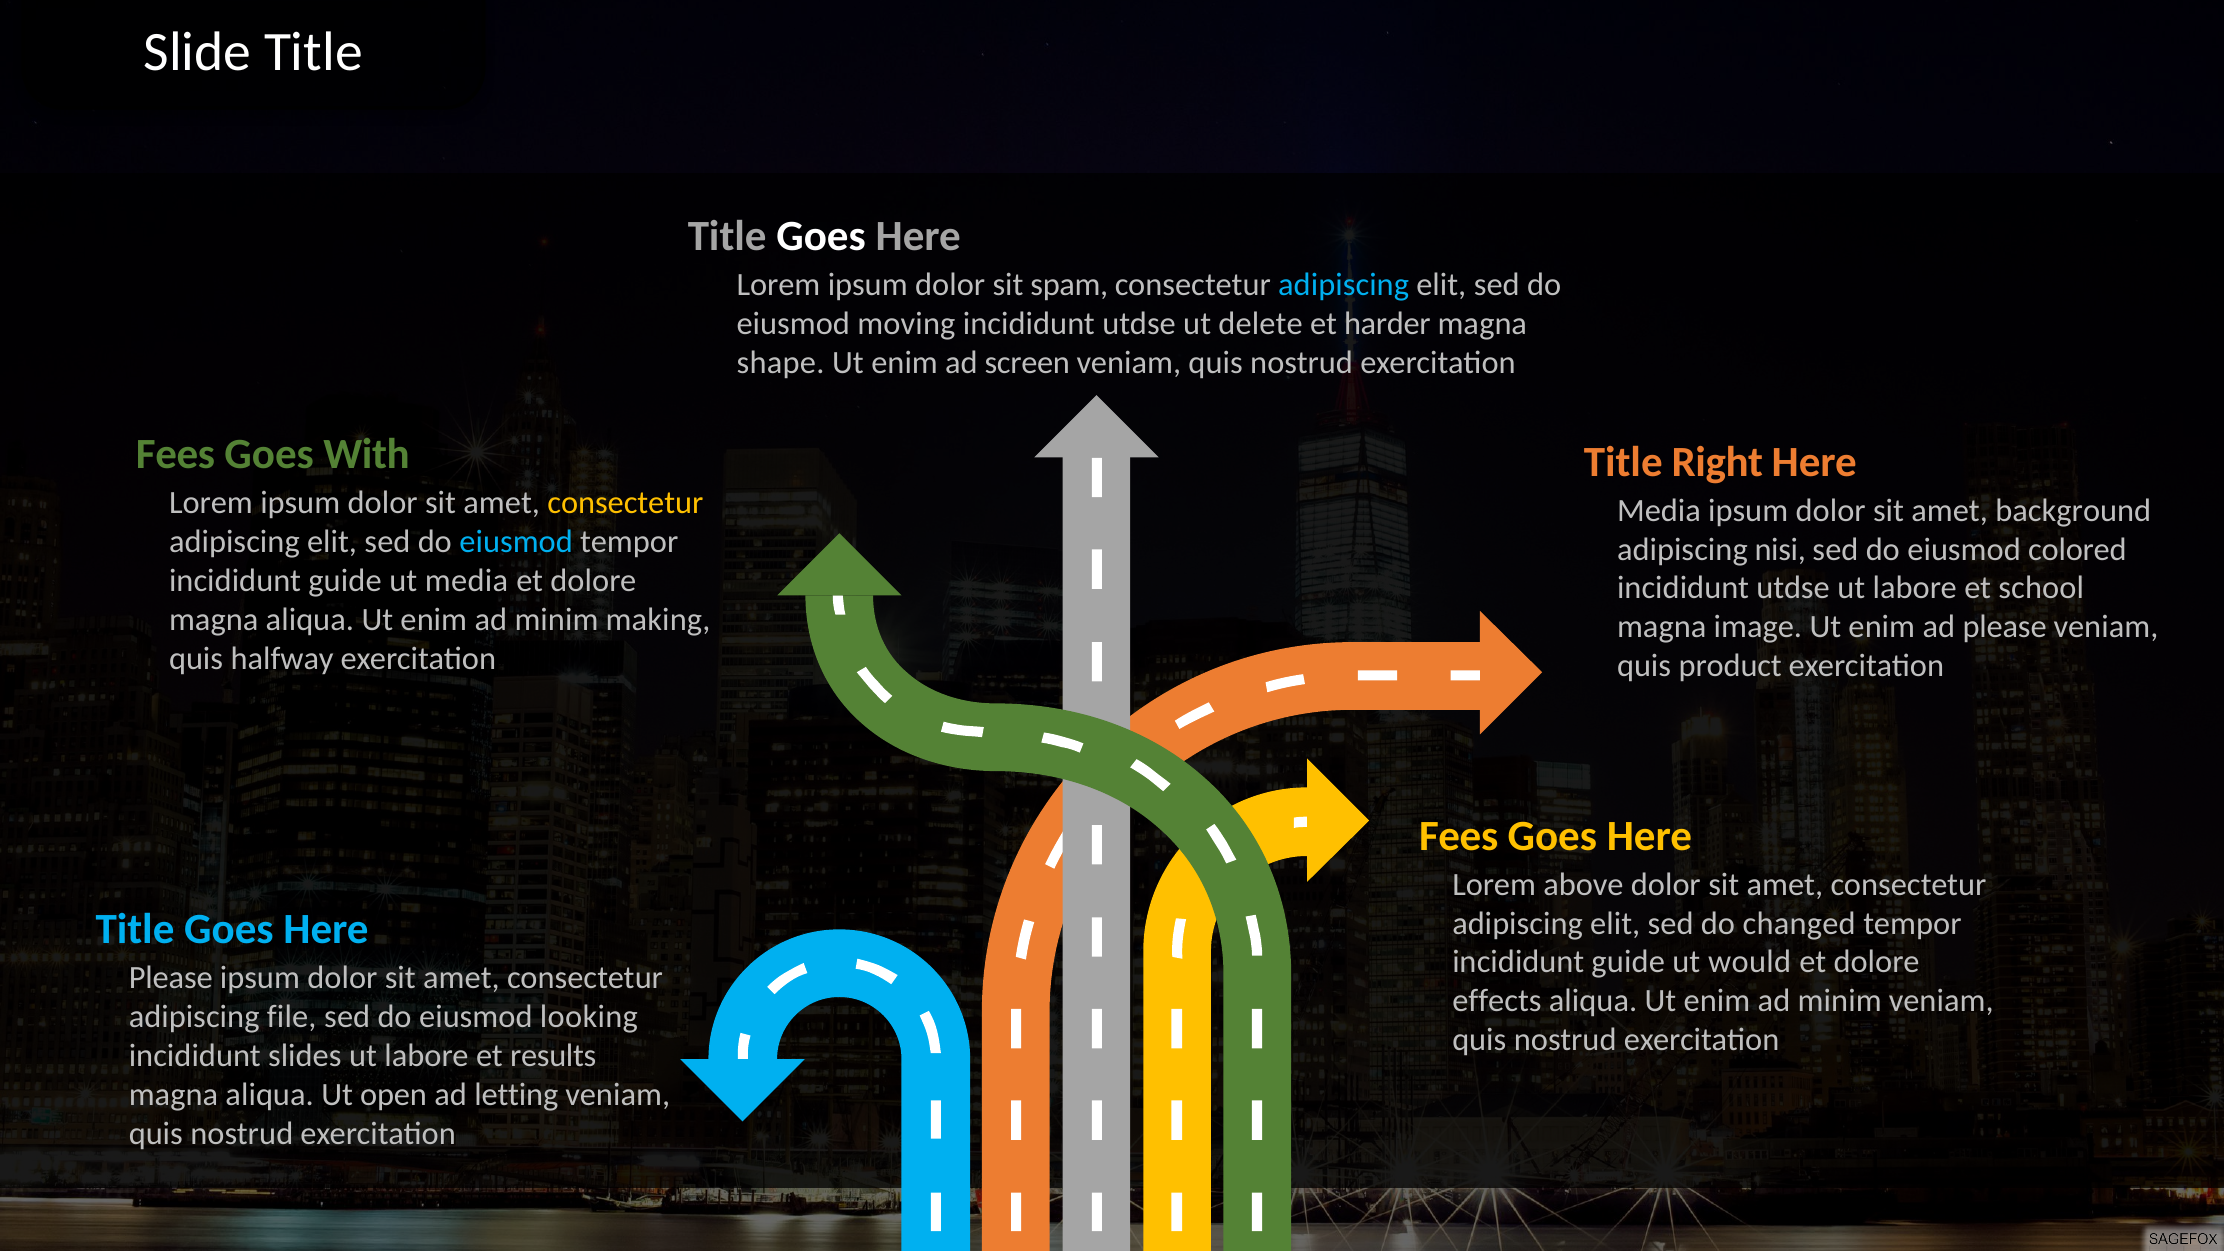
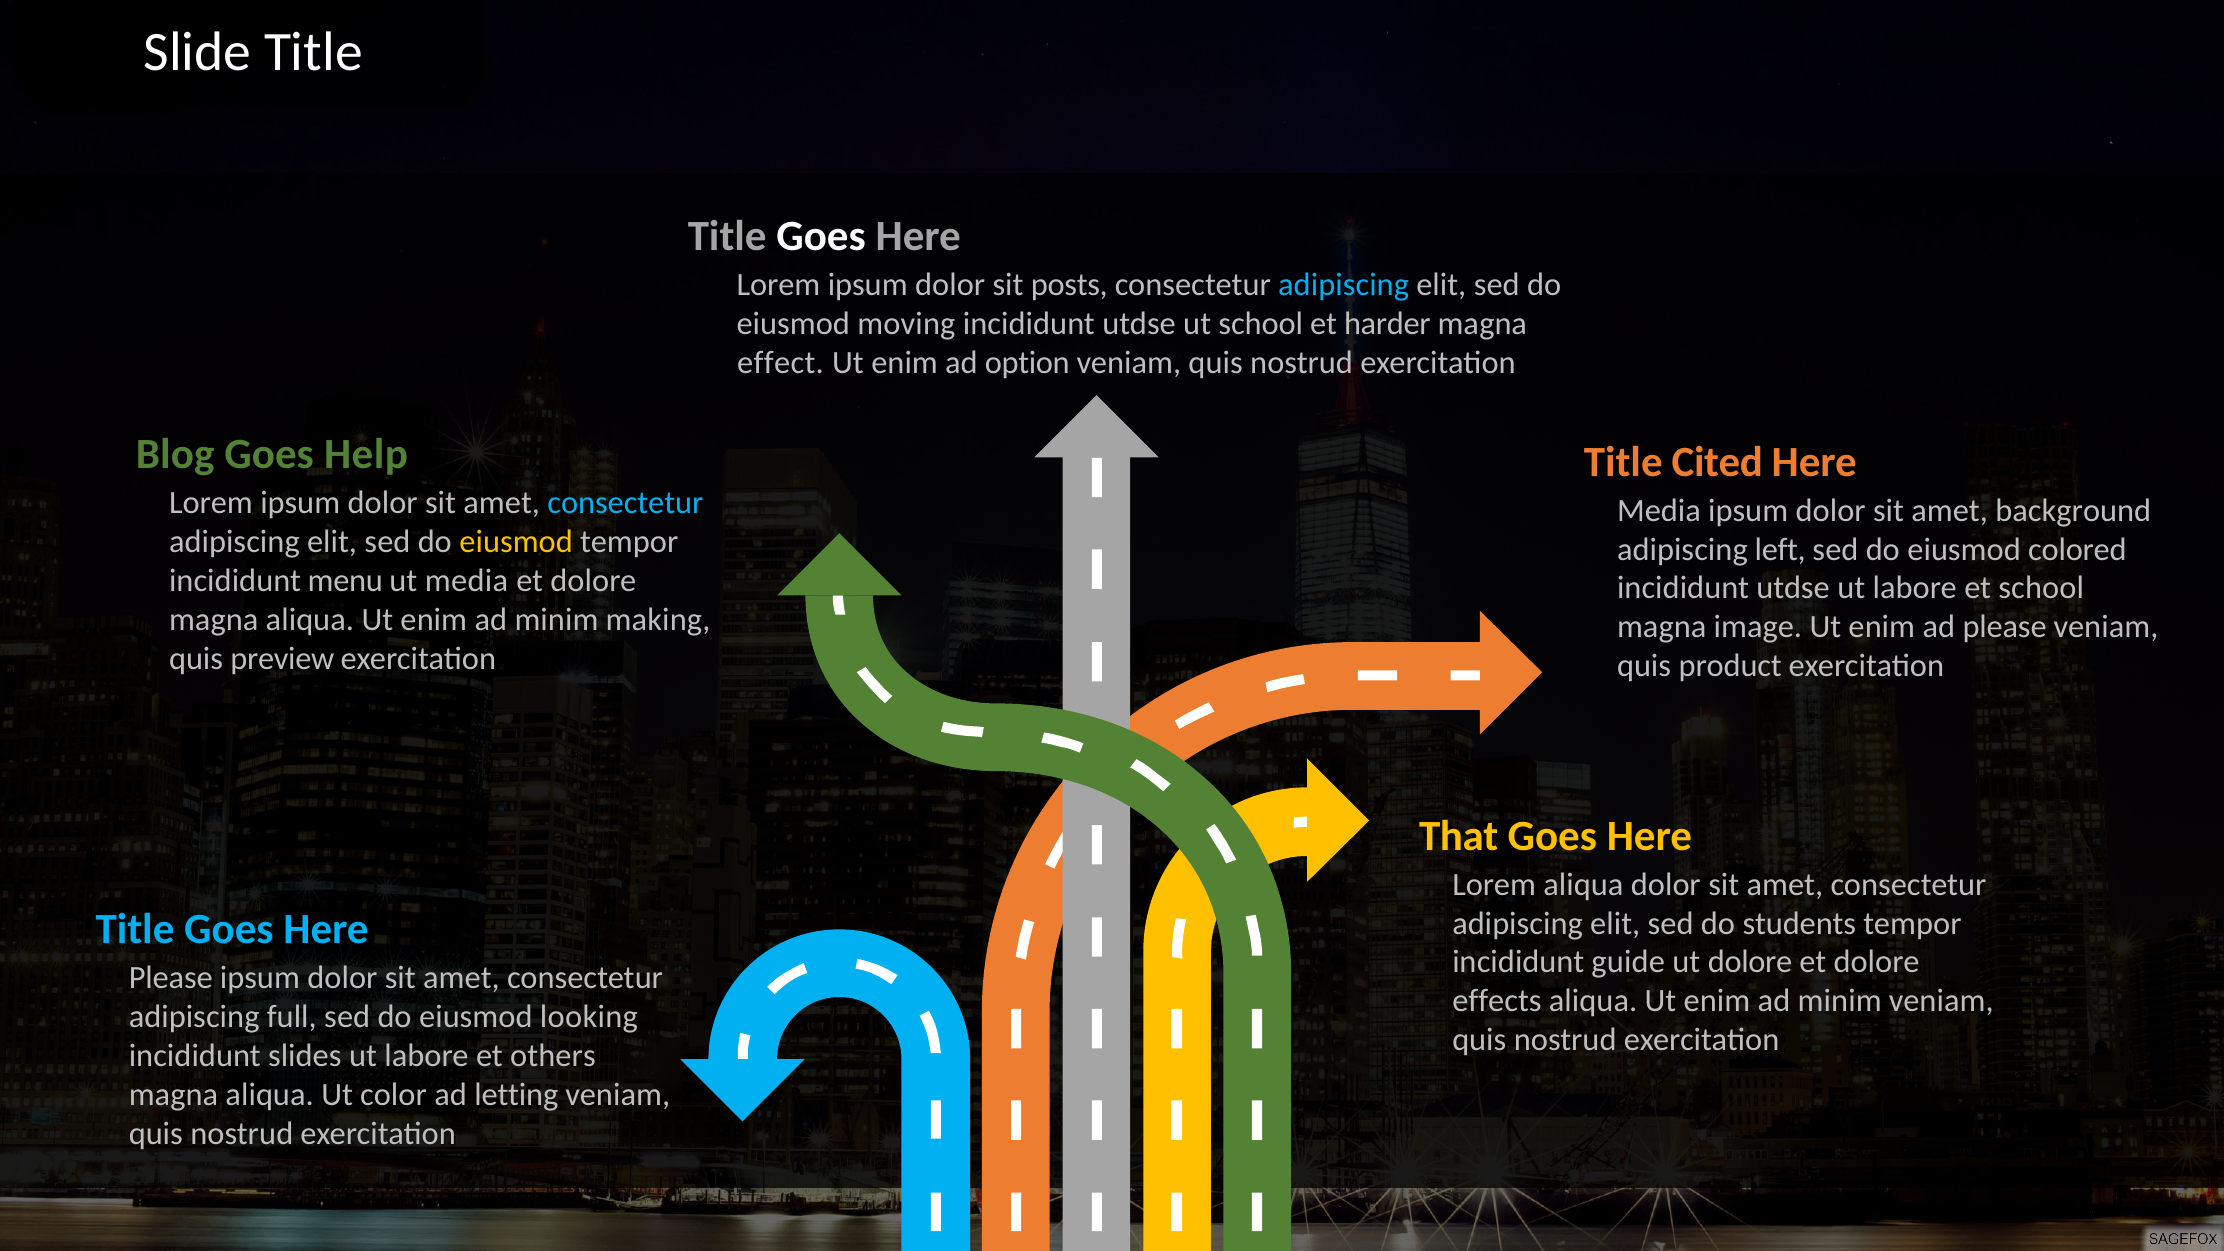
spam: spam -> posts (1069, 284)
ut delete: delete -> school (1261, 323)
shape: shape -> effect (781, 362)
screen: screen -> option (1027, 362)
Fees: Fees -> Blog (175, 455)
With: With -> Help (366, 455)
Right: Right -> Cited (1717, 462)
consectetur colour: yellow -> light blue (625, 503)
eiusmod colour: light blue -> yellow (516, 542)
nisi: nisi -> left (1780, 549)
guide: guide -> menu (345, 581)
halfway: halfway -> preview (282, 658)
Fees: Fees -> That (1459, 836)
Lorem above: above -> aliqua (1583, 884)
changed: changed -> students (1799, 923)
ut would: would -> dolore (1750, 962)
file: file -> full (292, 1017)
results: results -> others (553, 1056)
open: open -> color (393, 1095)
